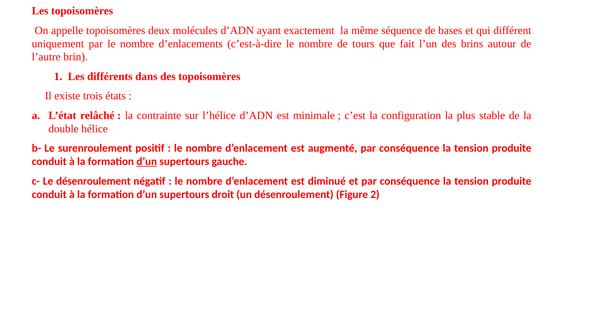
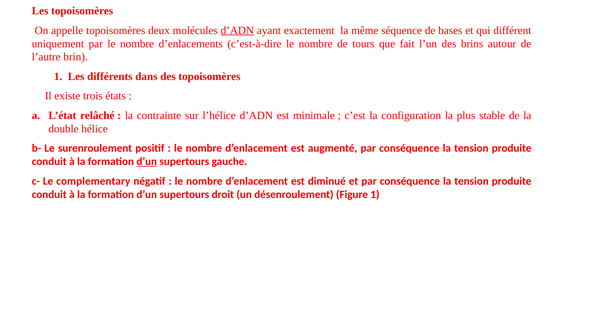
d’ADN underline: none -> present (237, 30)
Le désenroulement: désenroulement -> complementary (93, 181)
Figure 2: 2 -> 1 (375, 194)
